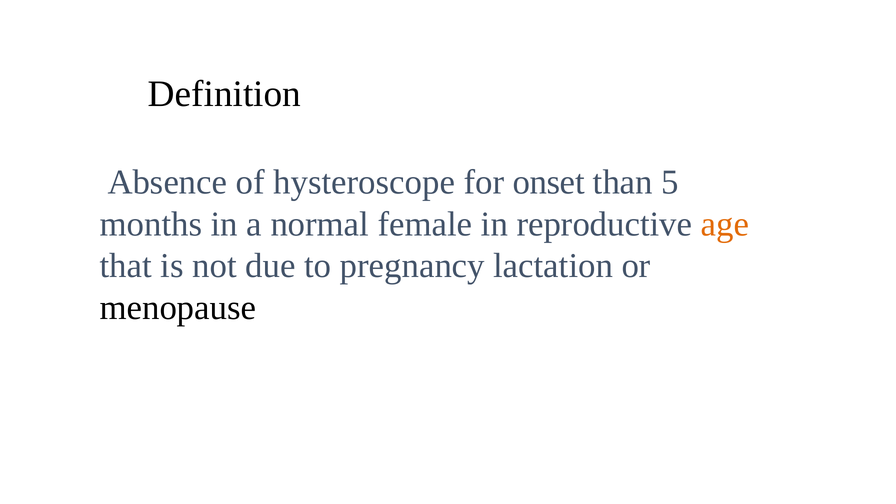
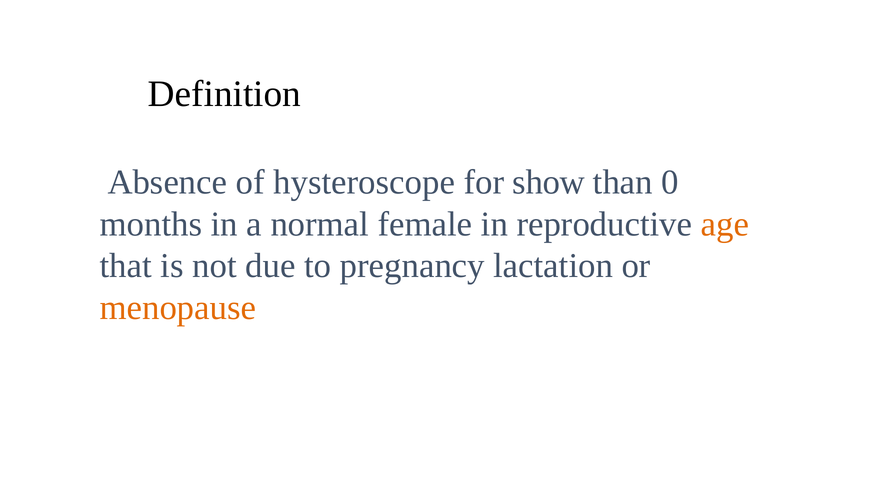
onset: onset -> show (549, 182)
5: 5 -> 0 (670, 182)
menopause colour: black -> orange (178, 308)
